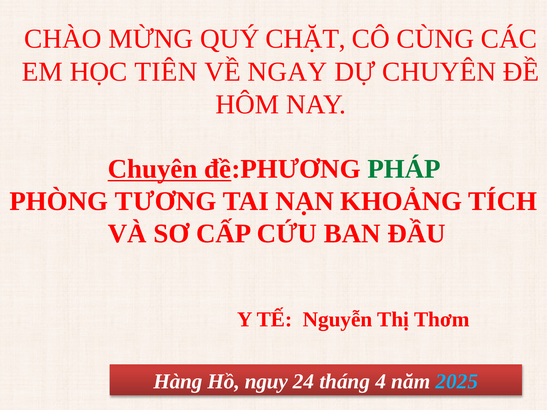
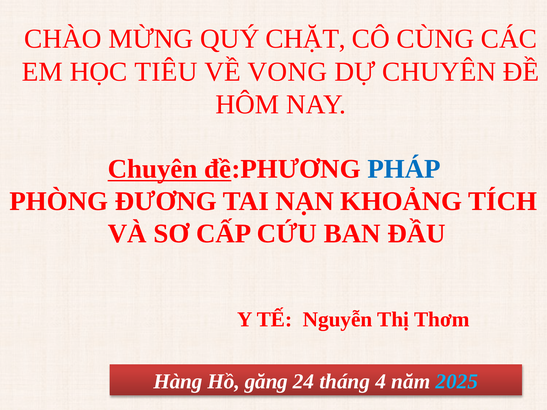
TIÊN: TIÊN -> TIÊU (166, 72)
NGAY: NGAY -> VONG (287, 72)
PHÁP colour: green -> blue (404, 169)
TƯƠNG: TƯƠNG -> ĐƯƠNG (166, 201)
nguy: nguy -> găng (266, 382)
